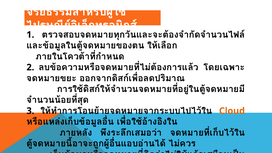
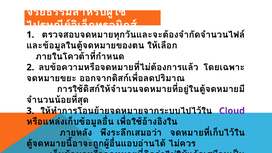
Cloud colour: orange -> purple (232, 111)
